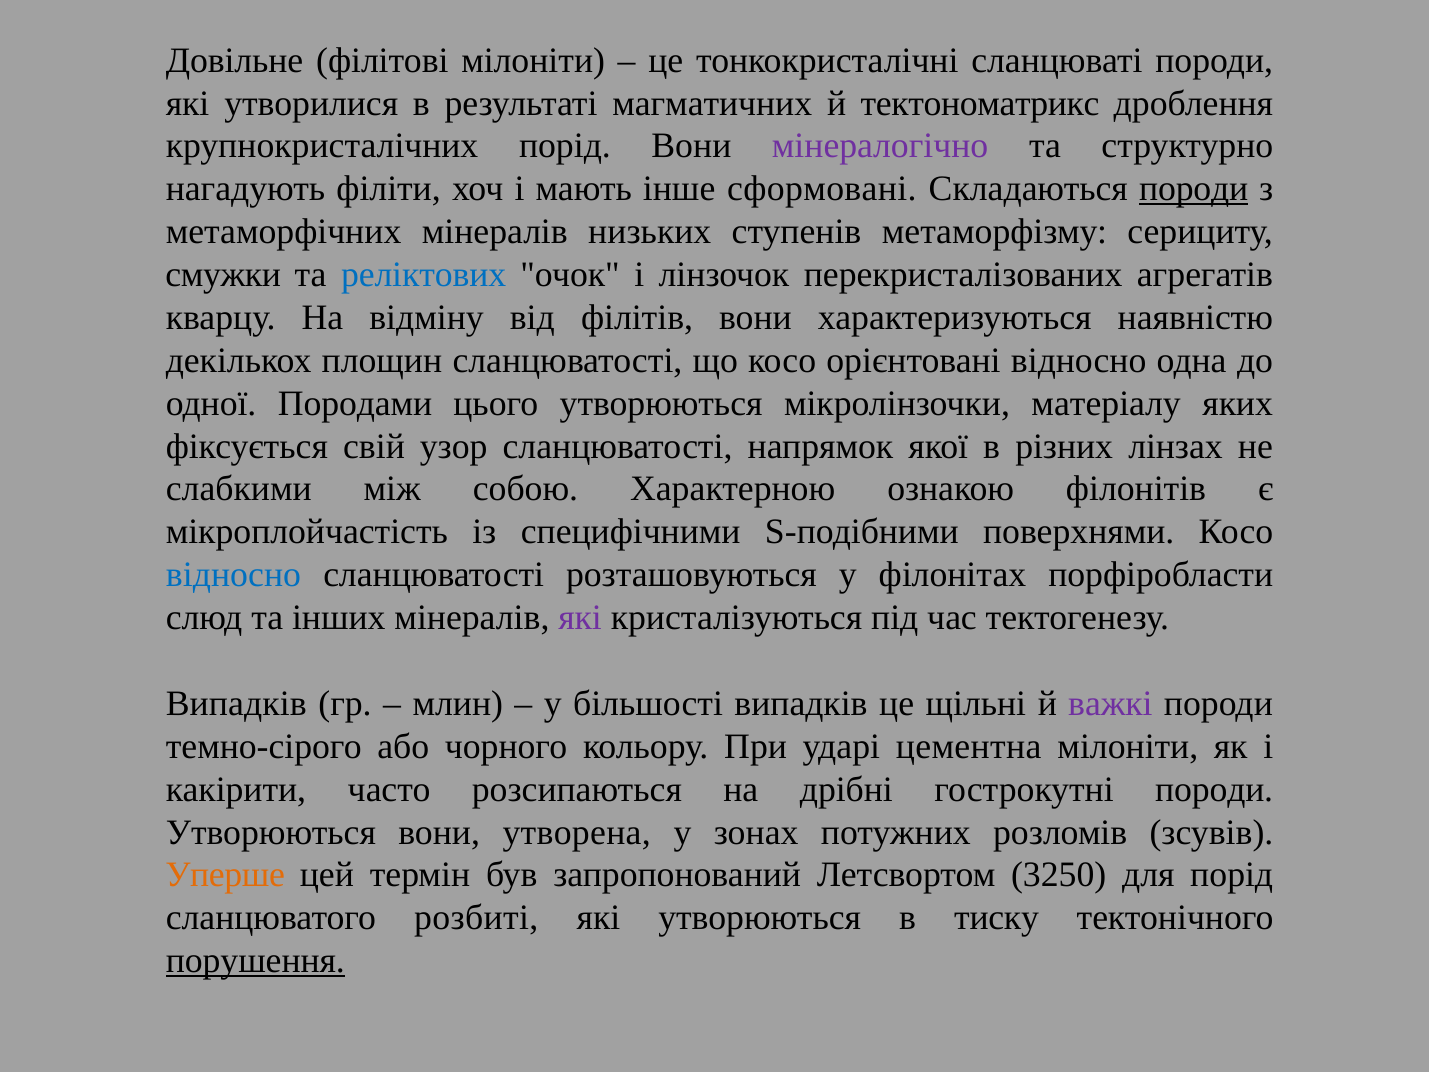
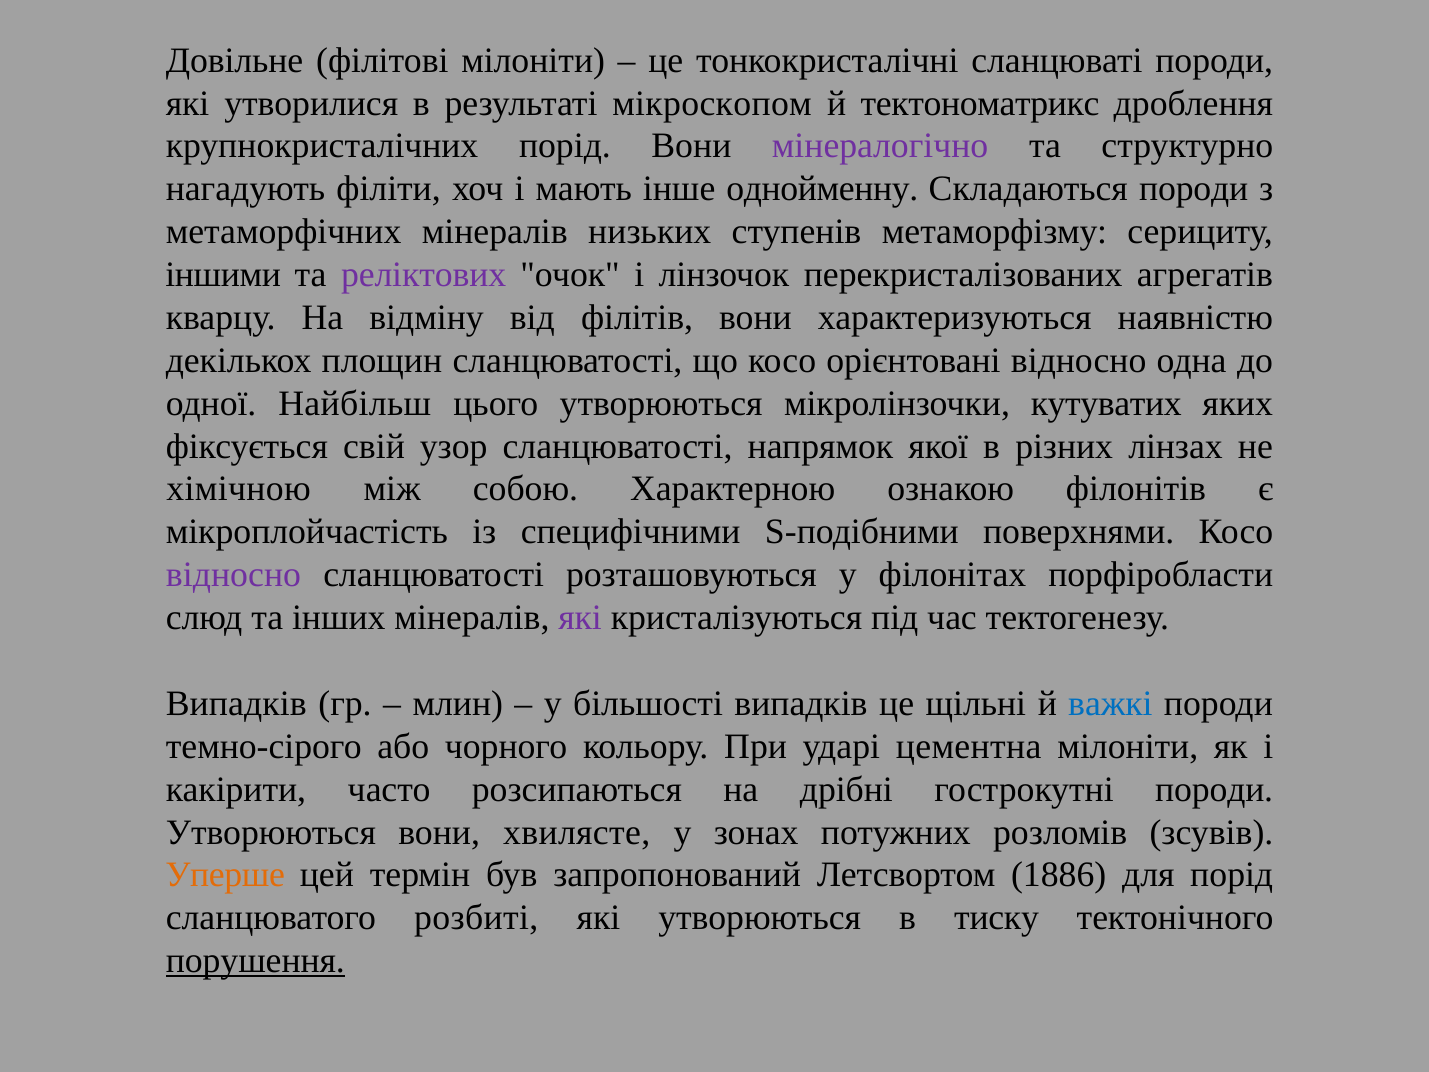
магматичних: магматичних -> мікроскопом (712, 103)
сформовані: сформовані -> однойменну (822, 189)
породи underline: present -> none (1194, 189)
смужки: смужки -> іншими (223, 275)
реліктових colour: blue -> purple (424, 275)
Породами: Породами -> Найбільш (355, 403)
матеріалу: матеріалу -> кутуватих (1106, 403)
слабкими: слабкими -> хімічною (239, 489)
відносно colour: blue -> purple (233, 575)
важкі colour: purple -> blue (1110, 703)
утворена: утворена -> хвилясте (577, 832)
3250: 3250 -> 1886 (1059, 875)
